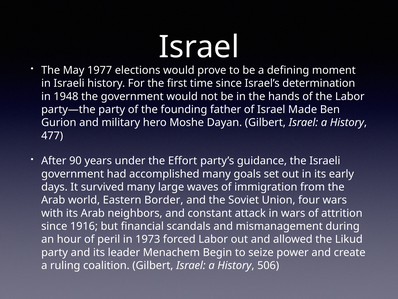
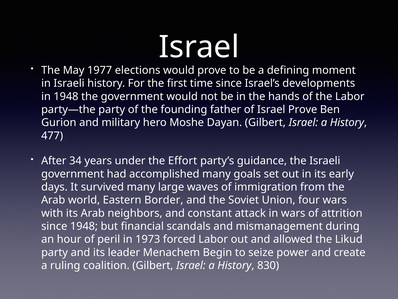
determination: determination -> developments (319, 83)
Israel Made: Made -> Prove (303, 109)
90: 90 -> 34 (75, 161)
since 1916: 1916 -> 1948 (84, 226)
506: 506 -> 830 (268, 265)
